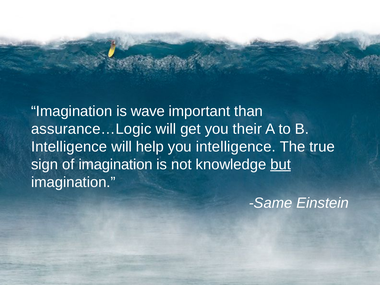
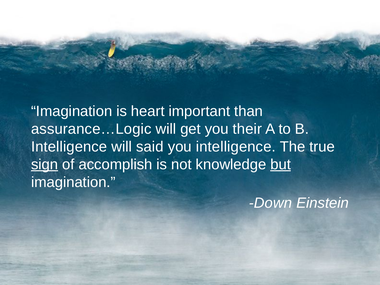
wave: wave -> heart (148, 111)
help: help -> said (150, 147)
sign underline: none -> present (45, 164)
of imagination: imagination -> accomplish (115, 164)
Same: Same -> Down (270, 203)
